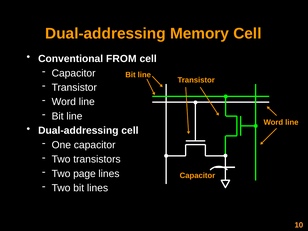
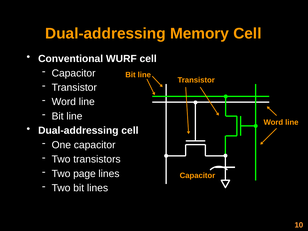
FROM: FROM -> WURF (121, 59)
